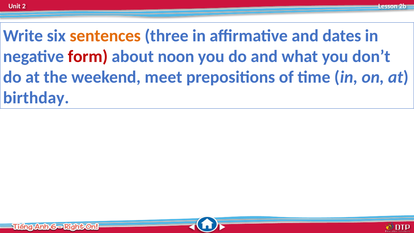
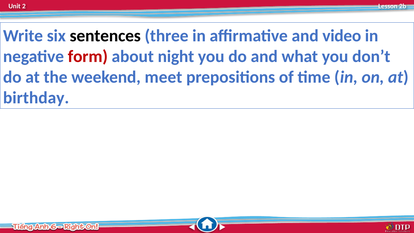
sentences colour: orange -> black (105, 36)
dates: dates -> video (342, 36)
noon: noon -> night (176, 56)
